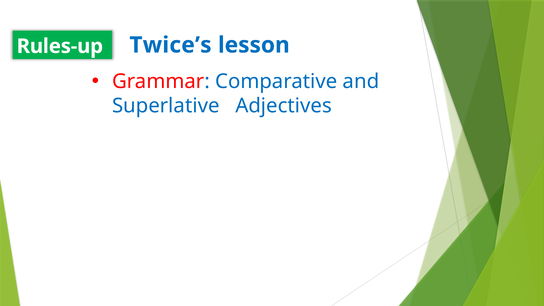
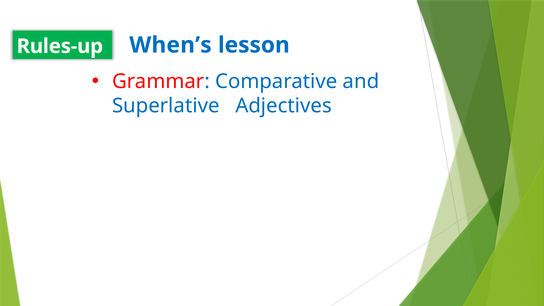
Twice’s: Twice’s -> When’s (170, 45)
